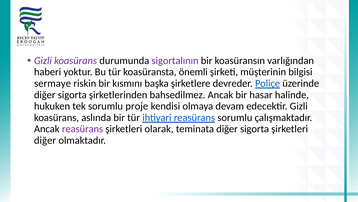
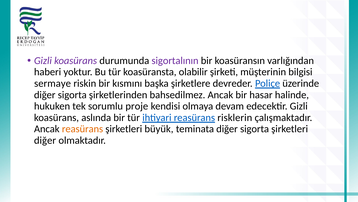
önemli: önemli -> olabilir (193, 72)
reasürans sorumlu: sorumlu -> risklerin (235, 117)
reasürans colour: purple -> orange (83, 129)
olarak: olarak -> büyük (159, 129)
